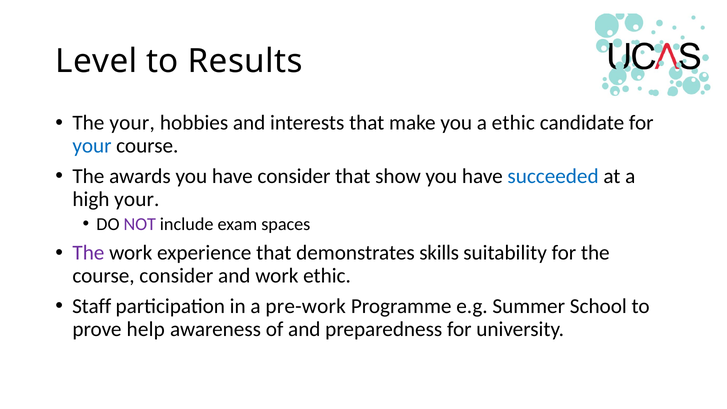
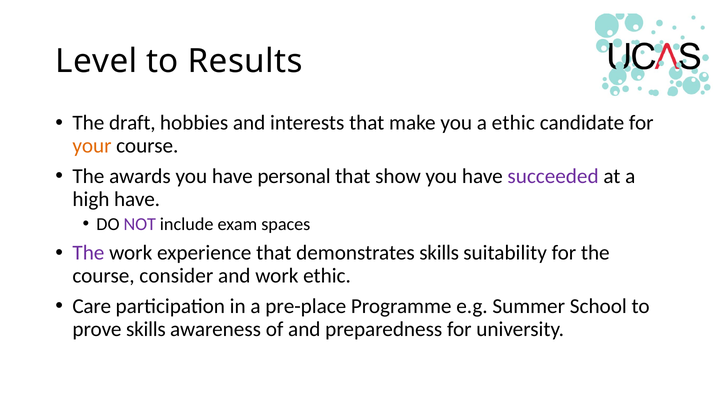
The your: your -> draft (132, 123)
your colour: blue -> orange (92, 146)
have consider: consider -> personal (294, 176)
succeeded colour: blue -> purple (553, 176)
high your: your -> have (137, 199)
Staff: Staff -> Care (92, 306)
pre-work: pre-work -> pre-place (306, 306)
prove help: help -> skills (146, 329)
